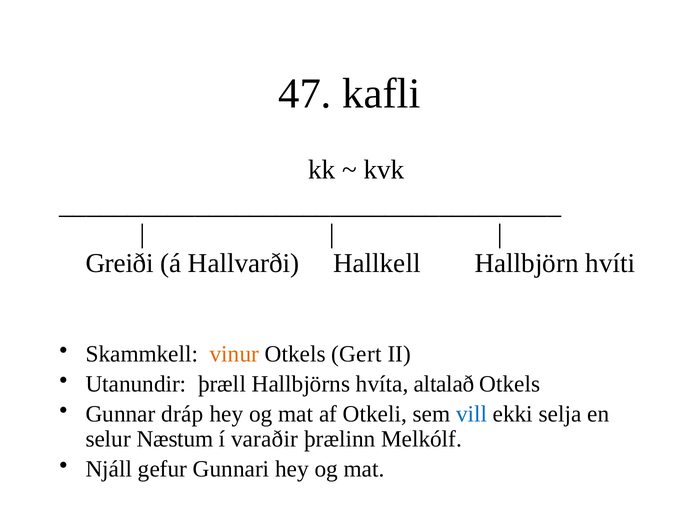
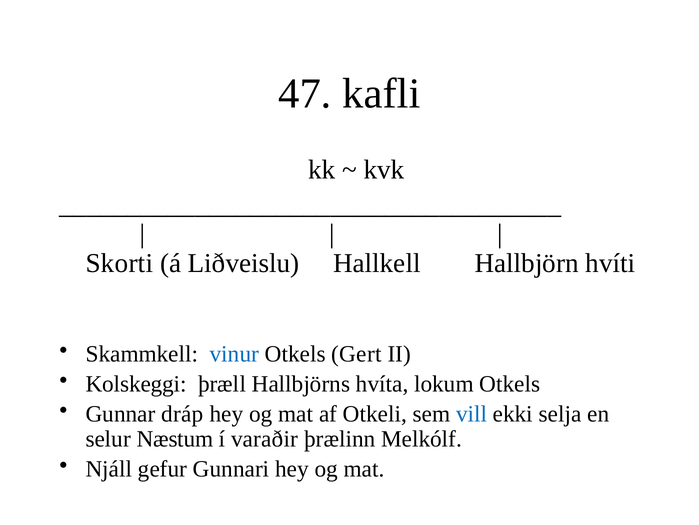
Greiði: Greiði -> Skorti (119, 263)
Hallvarði: Hallvarði -> Liðveislu (244, 263)
vinur colour: orange -> blue (234, 354)
Utanundir: Utanundir -> Kolskeggi (136, 383)
altalað: altalað -> lokum (444, 383)
